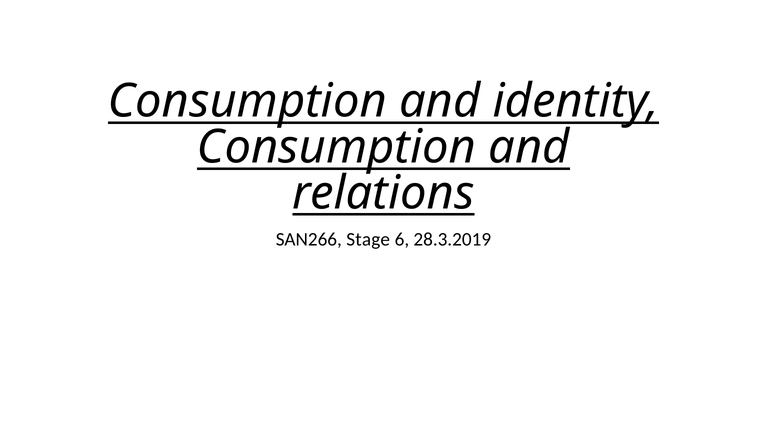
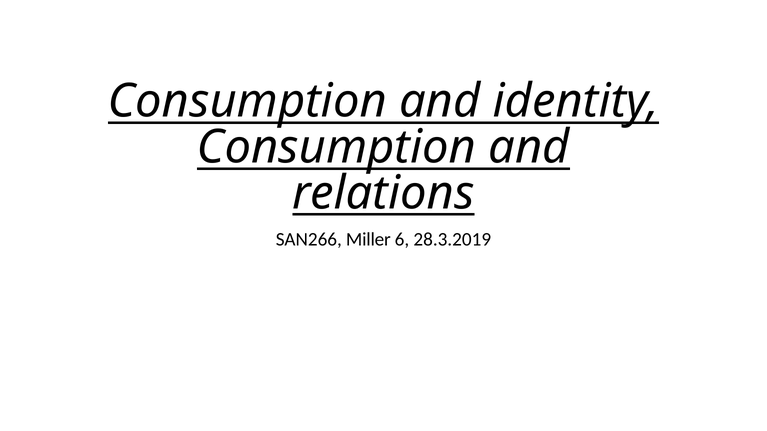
Stage: Stage -> Miller (368, 240)
